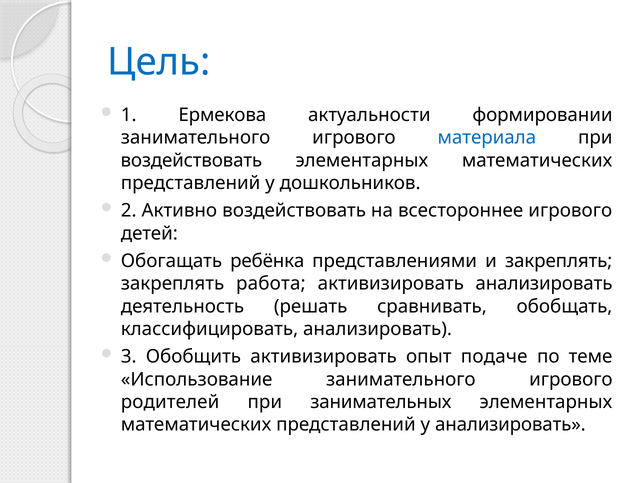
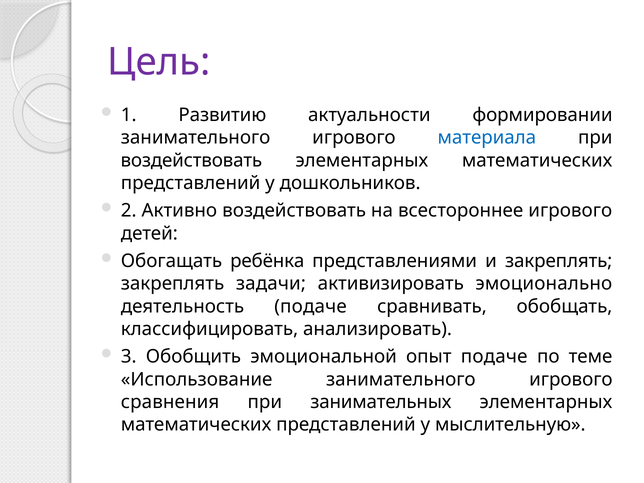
Цель colour: blue -> purple (159, 62)
Ермекова: Ермекова -> Развитию (222, 115)
работа: работа -> задачи (271, 284)
активизировать анализировать: анализировать -> эмоционально (544, 284)
деятельность решать: решать -> подаче (311, 306)
Обобщить активизировать: активизировать -> эмоциональной (324, 357)
родителей: родителей -> сравнения (170, 402)
у анализировать: анализировать -> мыслительную (510, 424)
